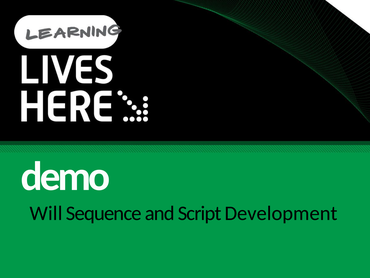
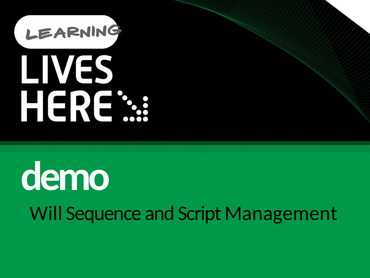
Development: Development -> Management (281, 213)
